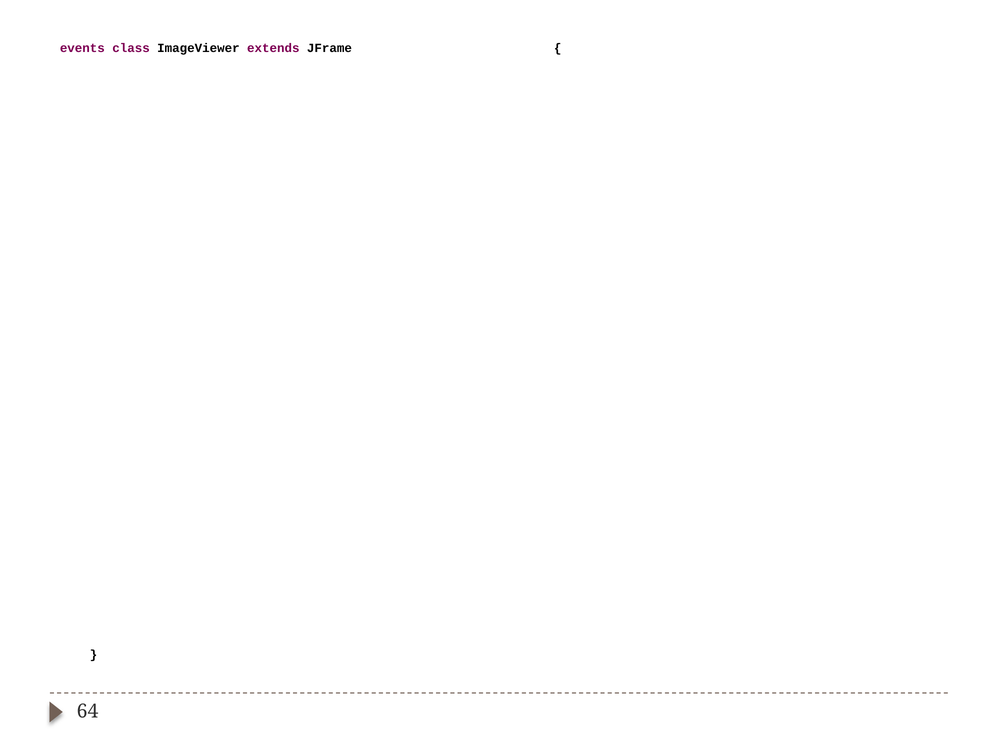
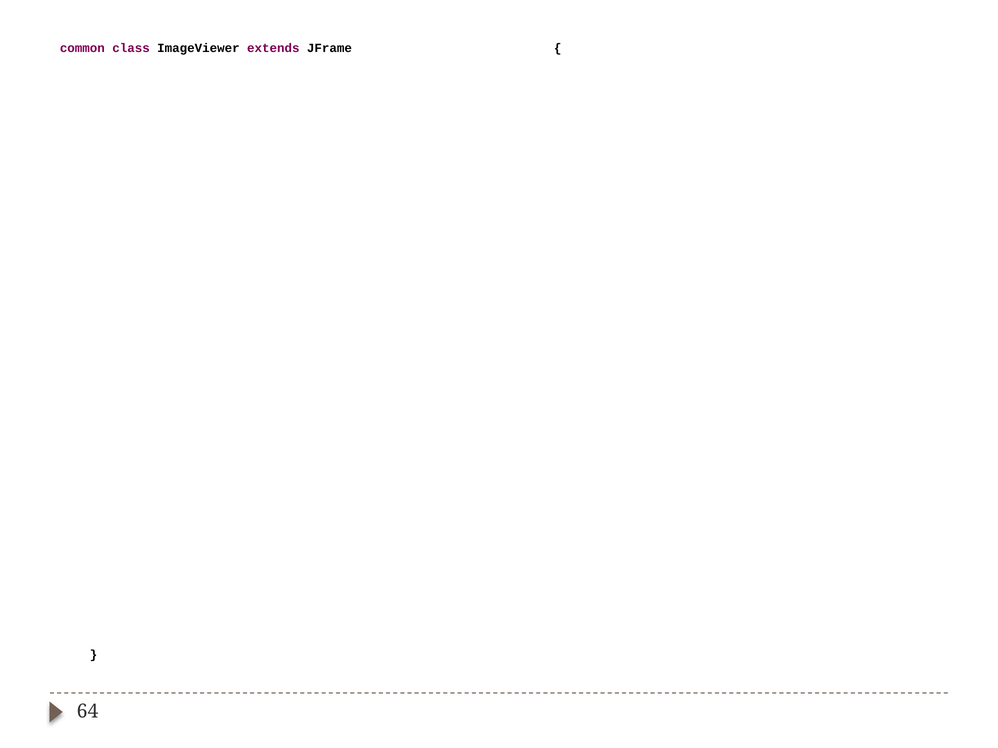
events: events -> common (82, 48)
